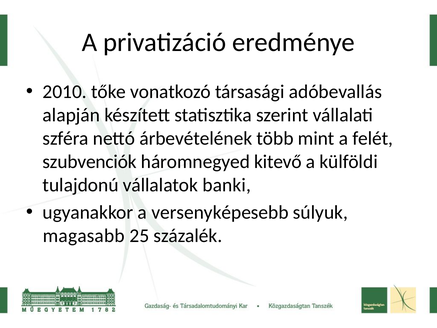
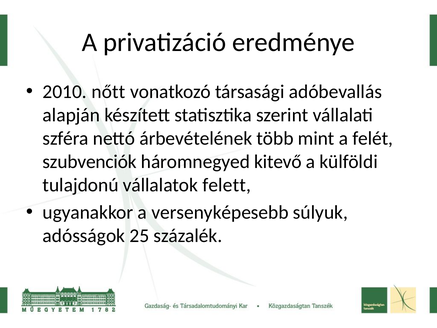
tőke: tőke -> nőtt (108, 92)
banki: banki -> felett (227, 185)
magasabb: magasabb -> adósságok (84, 235)
